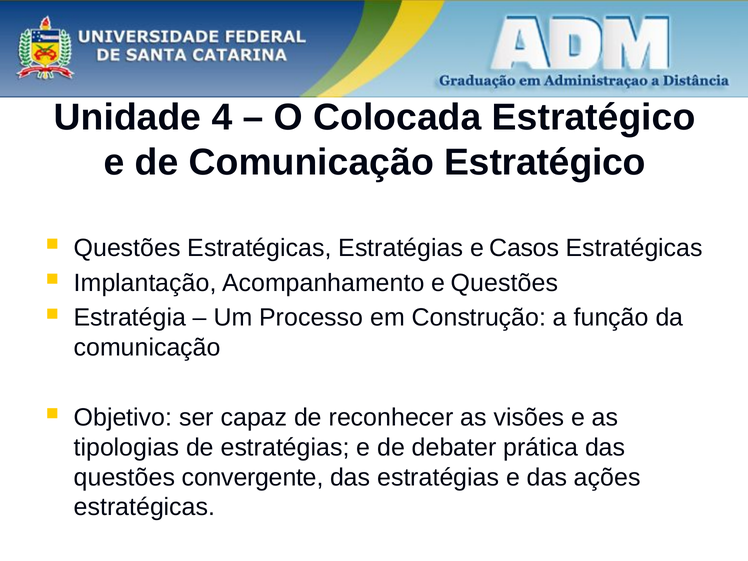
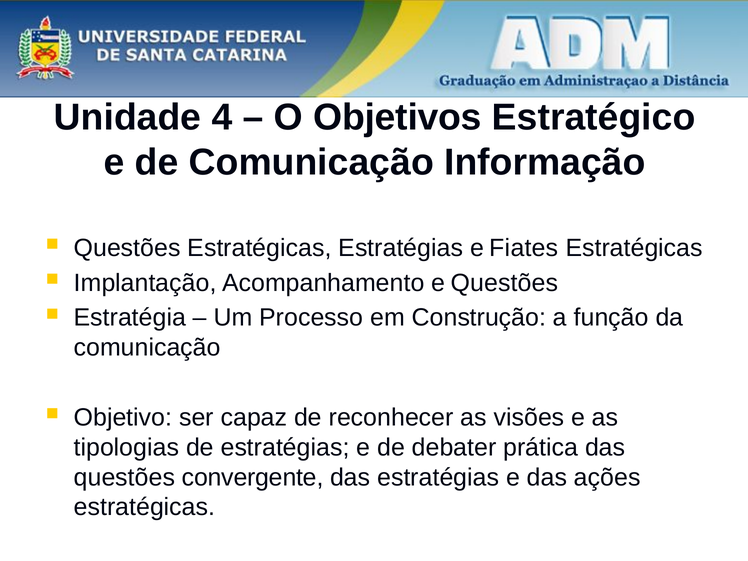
Colocada: Colocada -> Objetivos (398, 117)
Comunicação Estratégico: Estratégico -> Informação (545, 162)
Casos: Casos -> Fiates (524, 248)
